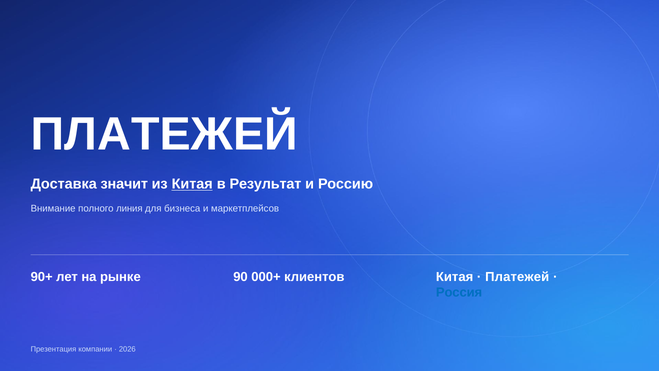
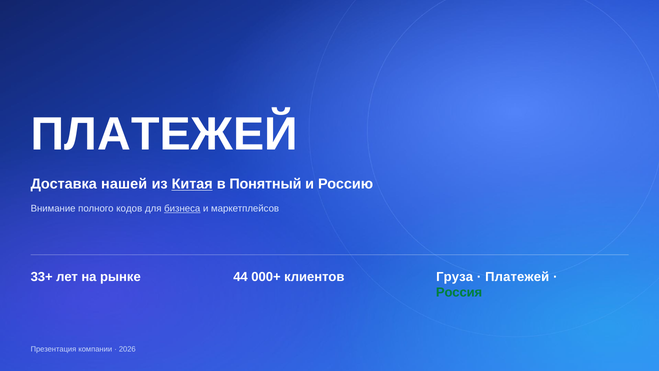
значит: значит -> нашей (124, 184)
Результат: Результат -> Понятный (265, 184)
линия: линия -> кодов (129, 208)
бизнеса underline: none -> present (182, 208)
90+: 90+ -> 33+ (42, 277)
90: 90 -> 44 (241, 277)
клиентов Китая: Китая -> Груза (455, 277)
Россия colour: blue -> green (459, 292)
